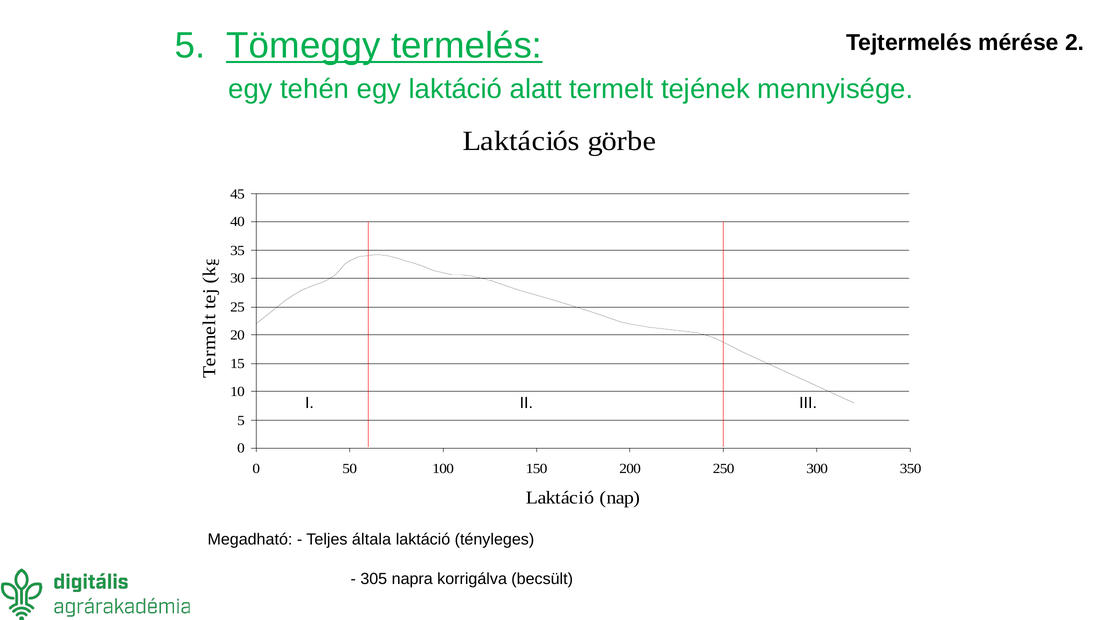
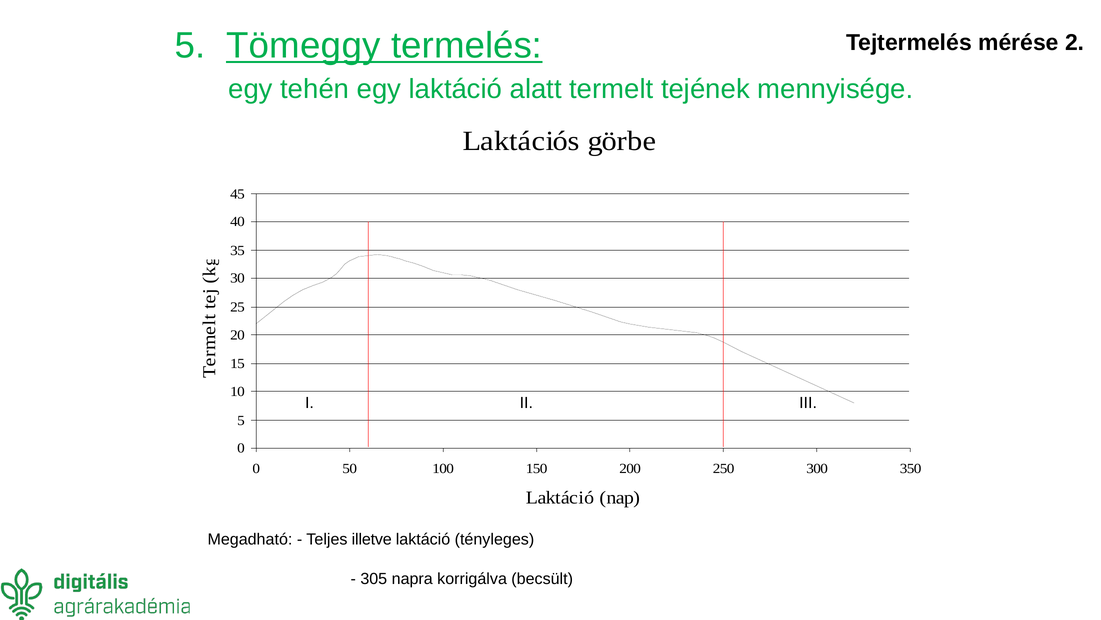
általa: általa -> illetve (372, 539)
